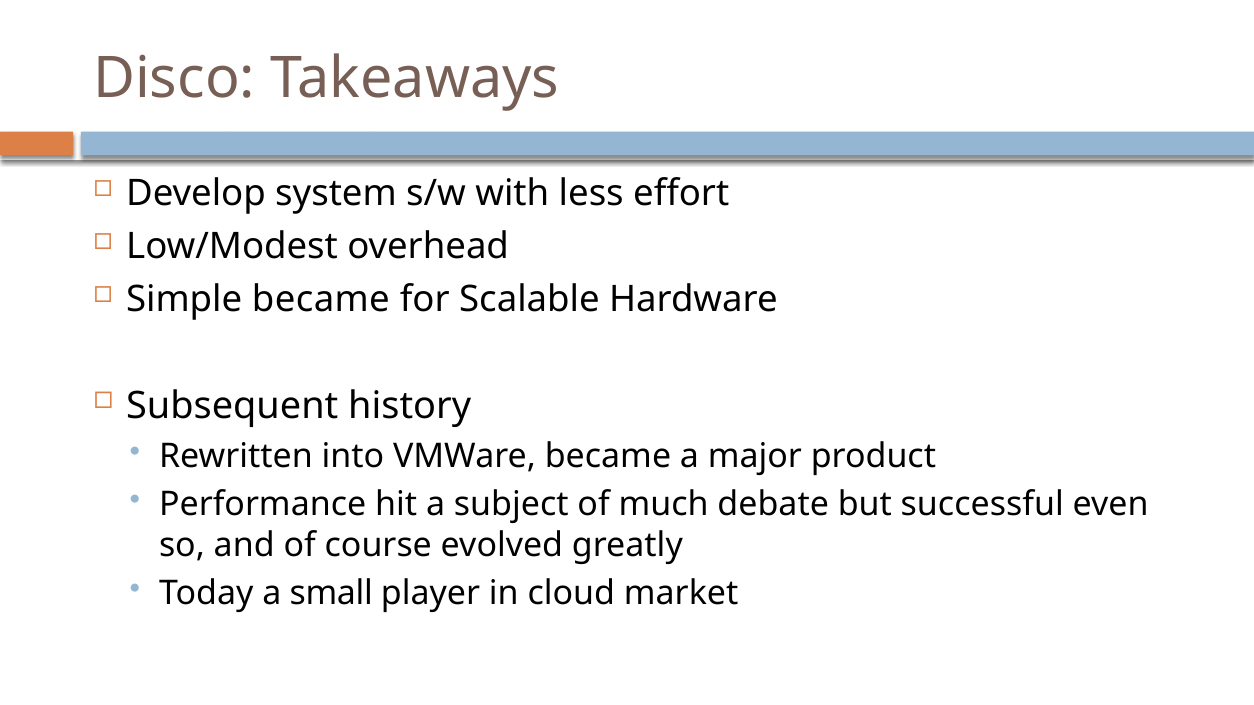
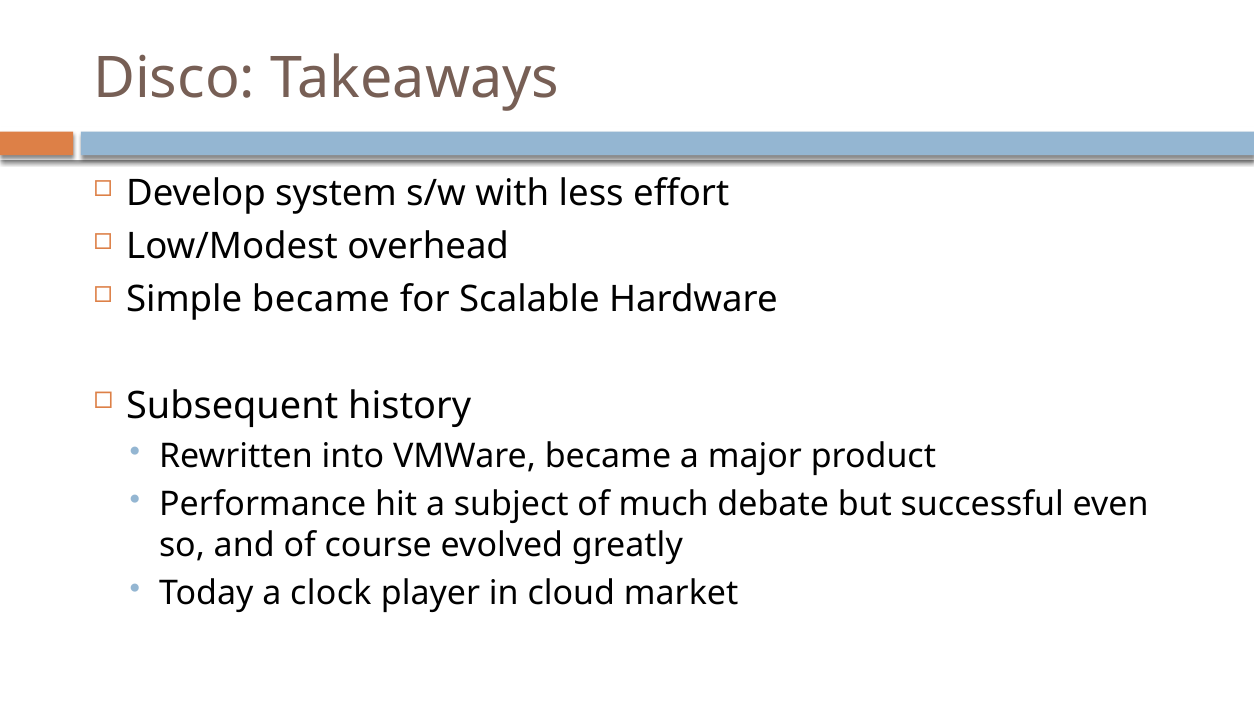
small: small -> clock (331, 593)
